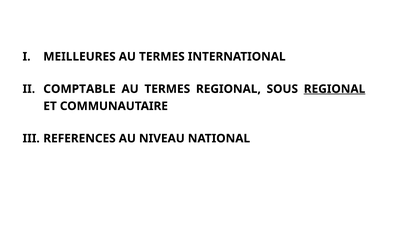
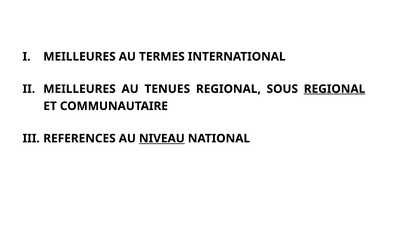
COMPTABLE: COMPTABLE -> MEILLEURES (80, 89)
TERMES: TERMES -> TENUES (167, 89)
NIVEAU underline: none -> present (162, 138)
